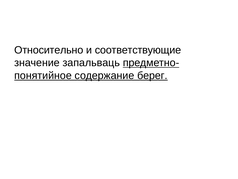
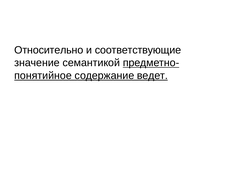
запальваць: запальваць -> семантикой (91, 63)
берег: берег -> ведет (152, 75)
